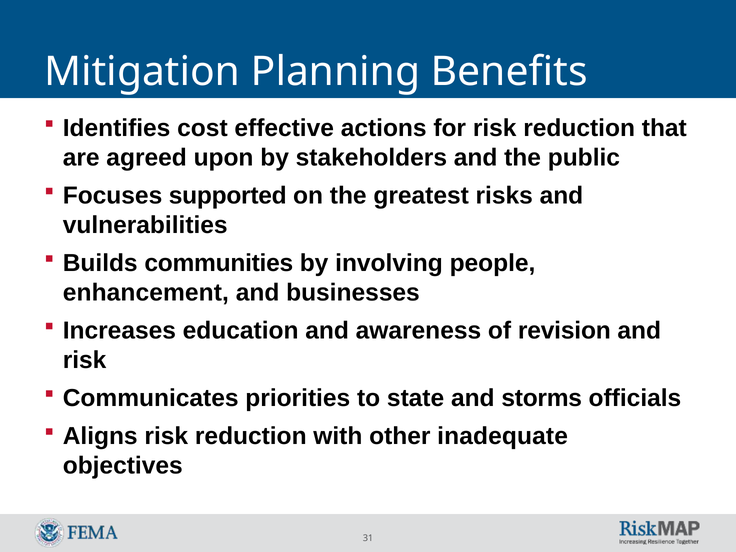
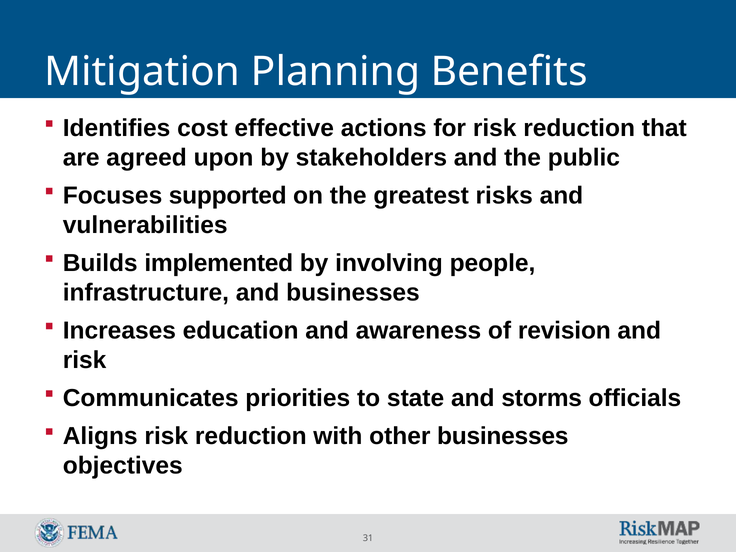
communities: communities -> implemented (219, 263)
enhancement: enhancement -> infrastructure (146, 293)
other inadequate: inadequate -> businesses (503, 436)
